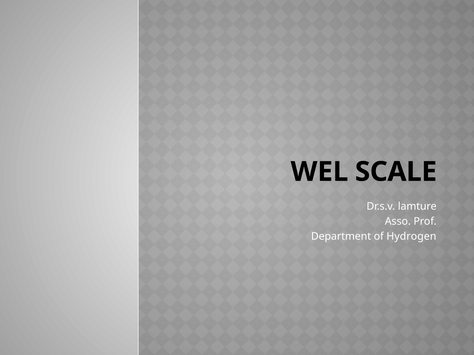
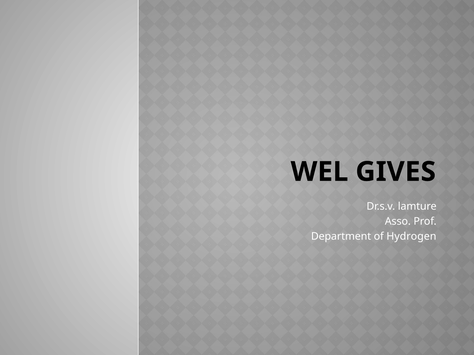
SCALE: SCALE -> GIVES (396, 172)
